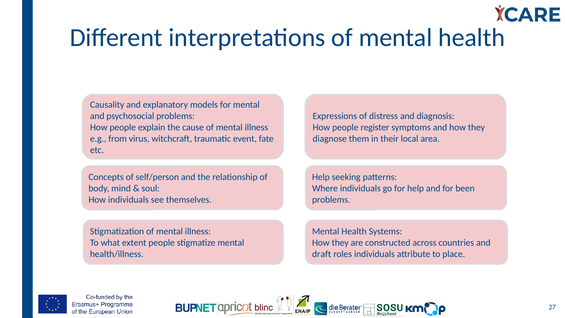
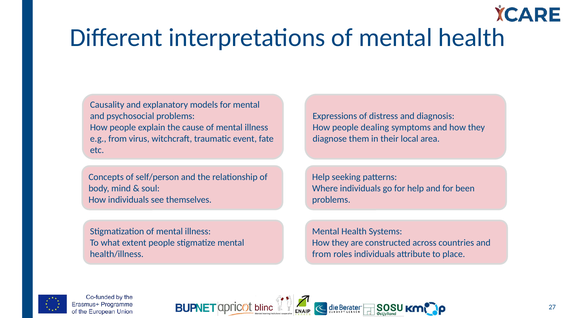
register: register -> dealing (375, 127)
draft: draft -> from (322, 254)
